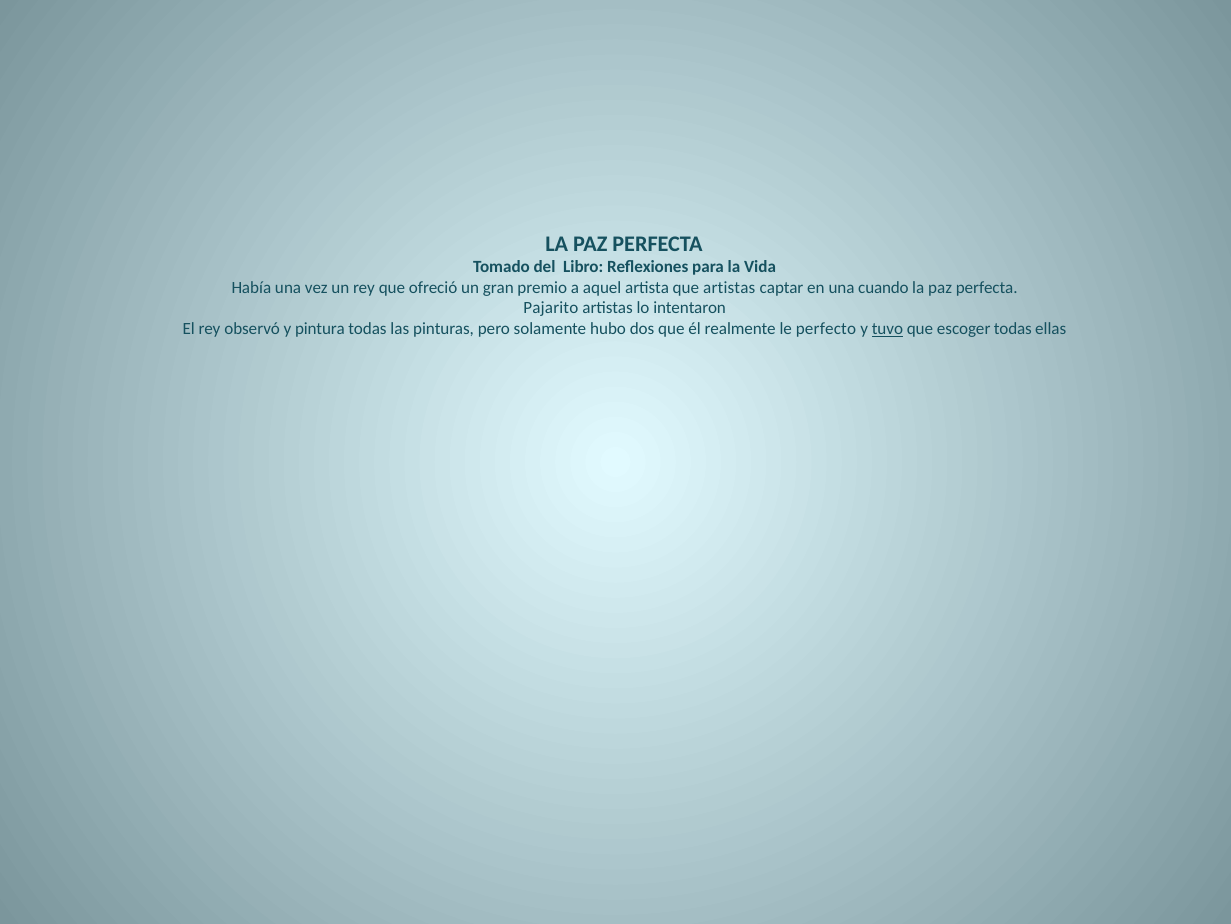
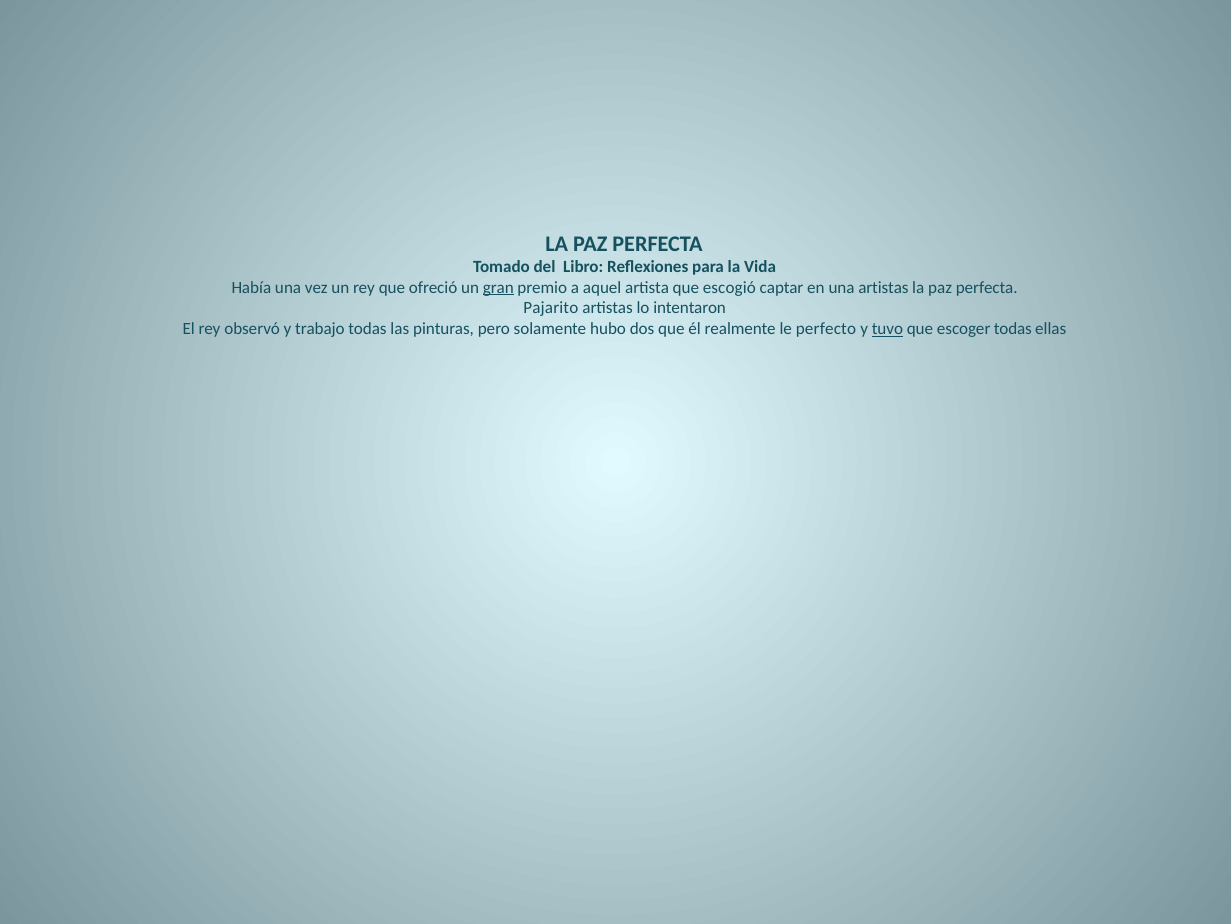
gran underline: none -> present (498, 287)
que artistas: artistas -> escogió (729, 287)
una cuando: cuando -> artistas (883, 287)
pintura: pintura -> trabajo (320, 328)
